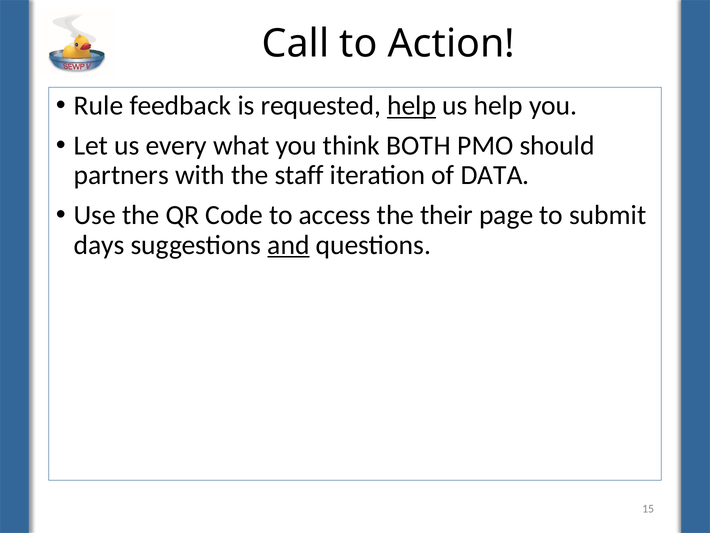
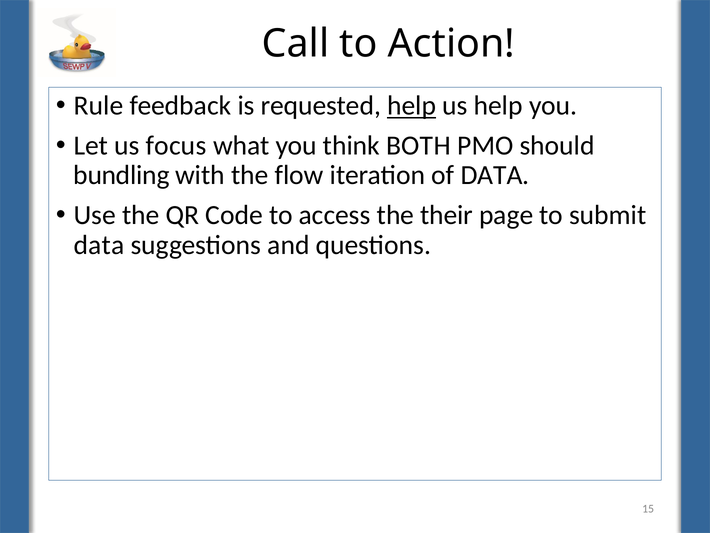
every: every -> focus (176, 145)
partners: partners -> bundling (121, 175)
staff: staff -> flow (299, 175)
days: days -> data (99, 245)
and underline: present -> none (288, 245)
